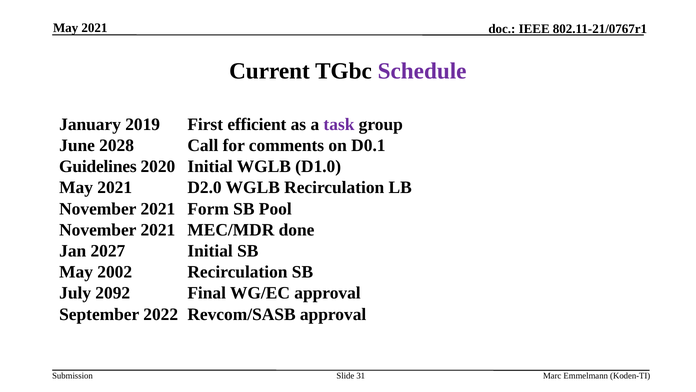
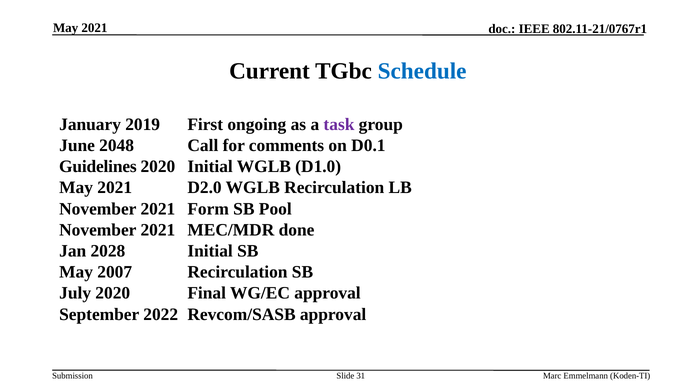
Schedule colour: purple -> blue (422, 71)
efficient: efficient -> ongoing (257, 124)
2028: 2028 -> 2048 (117, 145)
2027: 2027 -> 2028 (108, 251)
2002: 2002 -> 2007 (115, 272)
July 2092: 2092 -> 2020 (113, 293)
